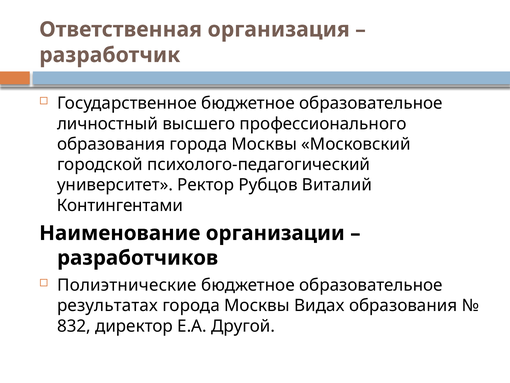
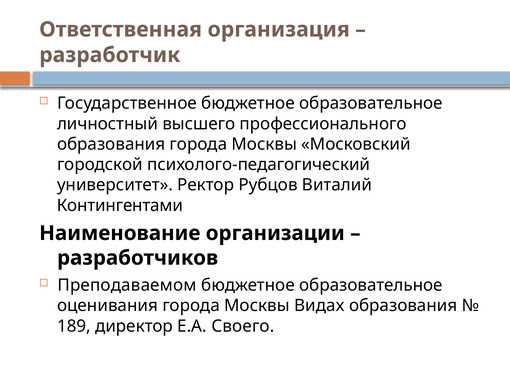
Полиэтнические: Полиэтнические -> Преподаваемом (127, 285)
результатах: результатах -> оценивания (107, 305)
832: 832 -> 189 (74, 326)
Другой: Другой -> Своего (243, 326)
